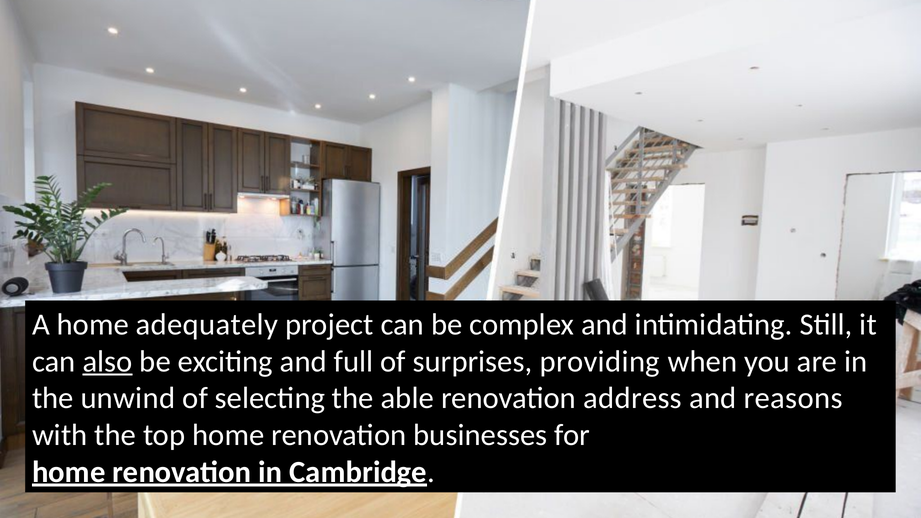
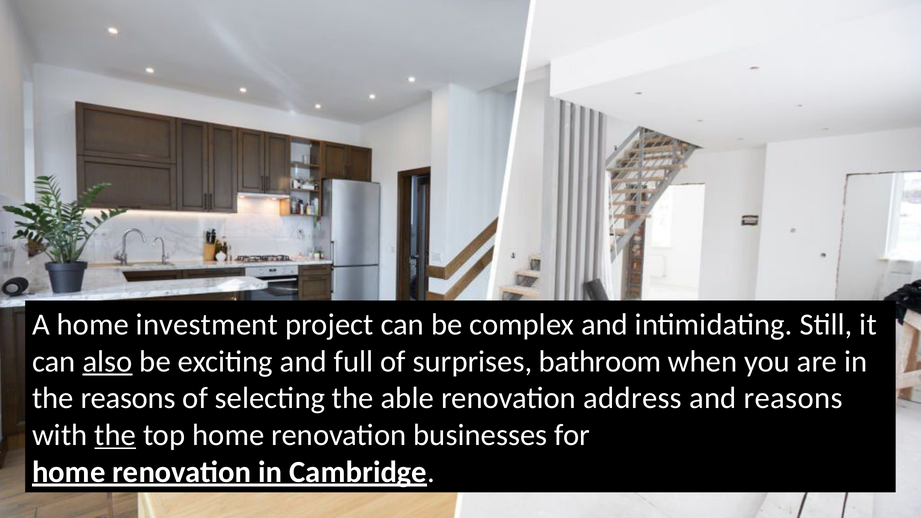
adequately: adequately -> investment (207, 325)
providing: providing -> bathroom (600, 361)
the unwind: unwind -> reasons (128, 398)
the underline: none -> present (115, 435)
